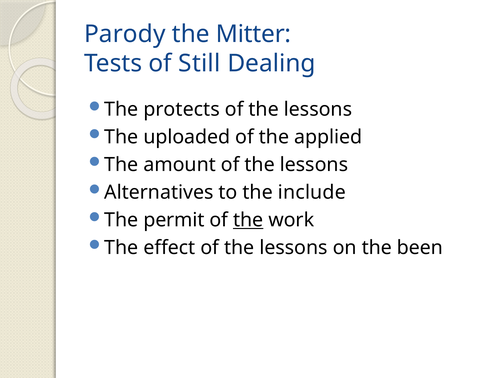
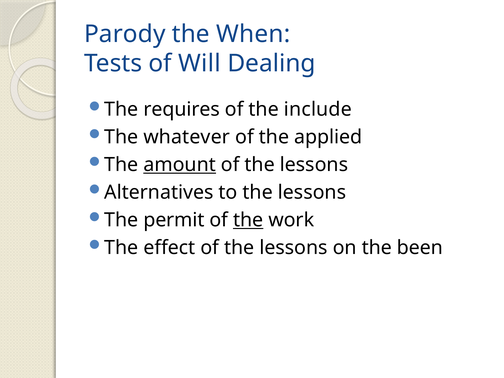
Mitter: Mitter -> When (253, 34)
Still: Still -> Will (199, 63)
protects: protects -> requires (182, 109)
lessons: lessons -> include (318, 109)
uploaded: uploaded -> whatever (187, 137)
amount underline: none -> present (180, 165)
to the include: include -> lessons (312, 192)
